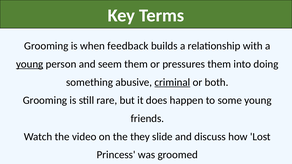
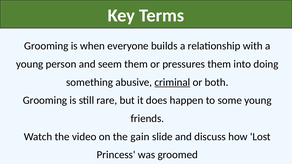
feedback: feedback -> everyone (128, 46)
young underline: present -> none (30, 64)
they: they -> gain (140, 137)
